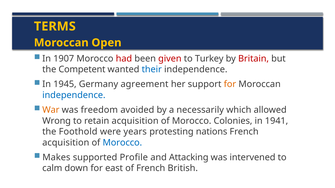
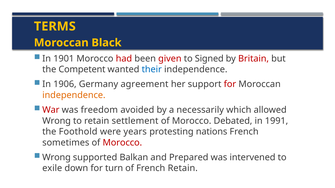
Open: Open -> Black (107, 43)
1907: 1907 -> 1901 (64, 59)
Turkey: Turkey -> Signed (209, 59)
1945: 1945 -> 1906 (65, 84)
for colour: orange -> red (230, 84)
independence colour: blue -> orange (74, 95)
War colour: orange -> red (51, 110)
retain acquisition: acquisition -> settlement (135, 121)
Colonies: Colonies -> Debated (233, 121)
1941: 1941 -> 1991 (277, 121)
acquisition: acquisition -> sometimes (66, 143)
Morocco colour: blue -> red (122, 143)
Makes: Makes -> Wrong (56, 158)
Profile: Profile -> Balkan (134, 158)
Attacking: Attacking -> Prepared (189, 158)
calm: calm -> exile (52, 169)
east: east -> turn (114, 169)
French British: British -> Retain (183, 169)
